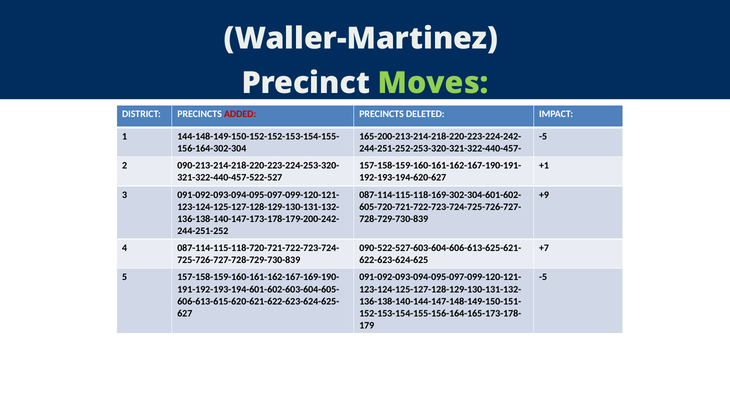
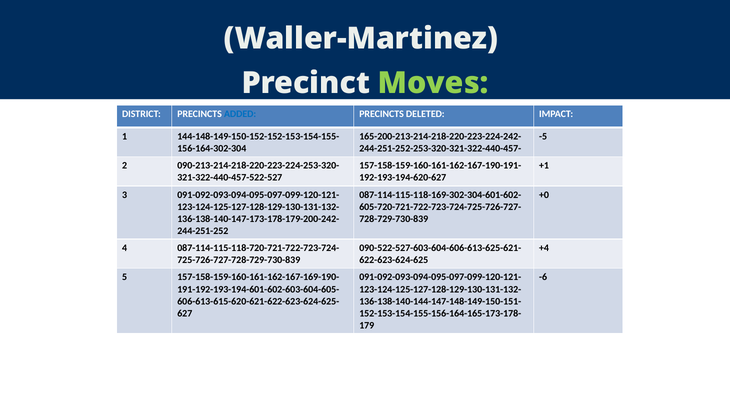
ADDED colour: red -> blue (240, 114)
+9: +9 -> +0 (544, 195)
+7: +7 -> +4 (544, 248)
-5: -5 -> -6 (543, 277)
